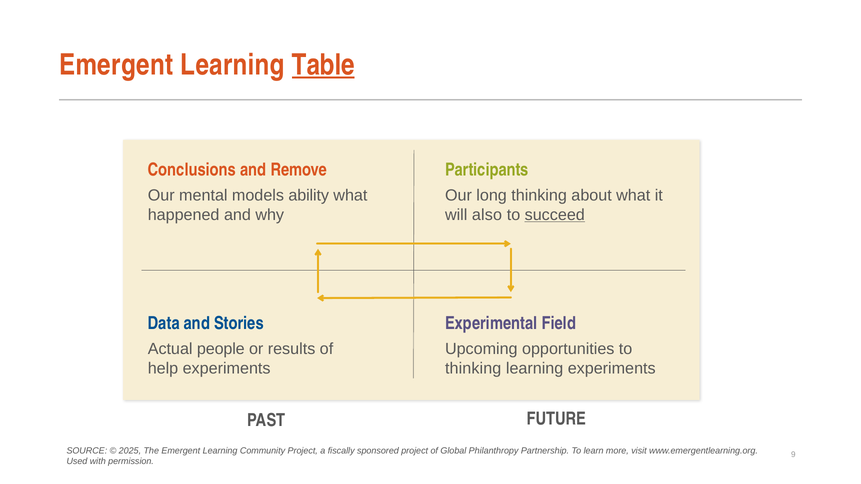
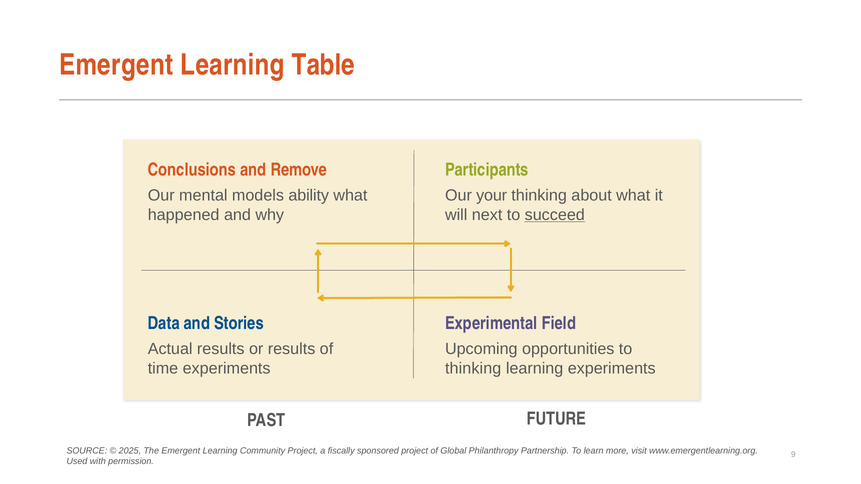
Table underline: present -> none (323, 65)
long: long -> your (492, 196)
also: also -> next (487, 215)
Actual people: people -> results (221, 349)
help: help -> time (163, 368)
